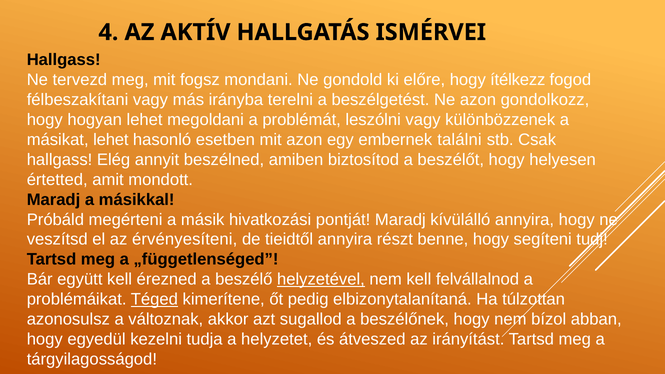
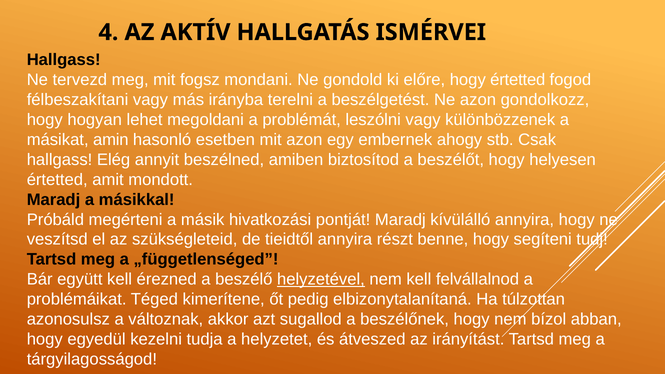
hogy ítélkezz: ítélkezz -> értetted (518, 80)
másikat lehet: lehet -> amin (111, 140)
találni: találni -> ahogy (460, 140)
érvényesíteni: érvényesíteni -> szükségleteid (185, 240)
Téged underline: present -> none (154, 299)
